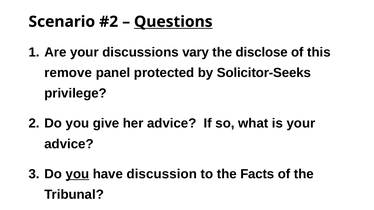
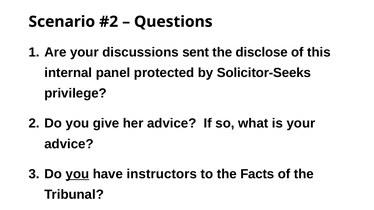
Questions underline: present -> none (173, 22)
vary: vary -> sent (196, 52)
remove: remove -> internal (68, 73)
discussion: discussion -> instructors (162, 174)
